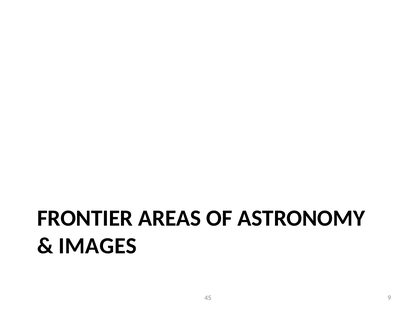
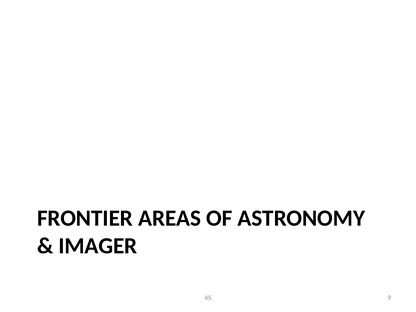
IMAGES: IMAGES -> IMAGER (98, 246)
